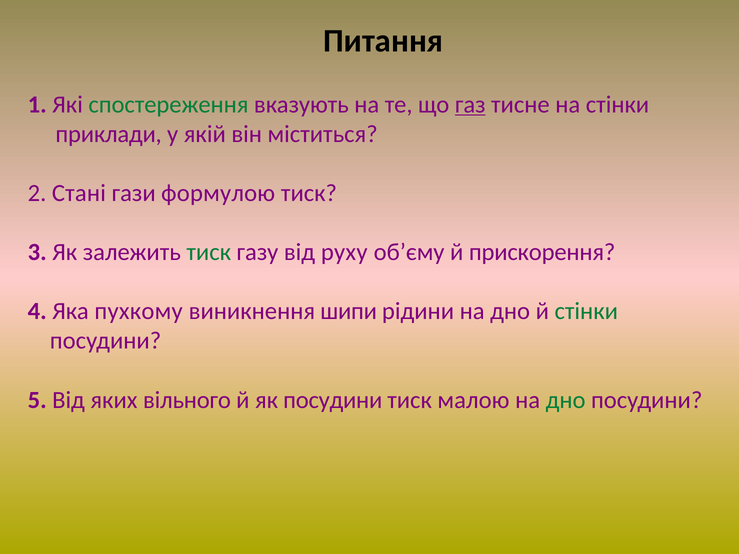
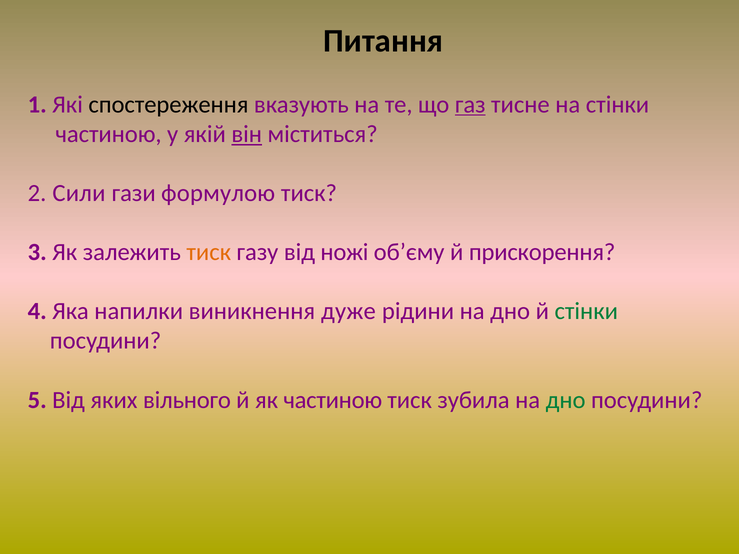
спостереження colour: green -> black (168, 104)
приклади: приклади -> частиною (109, 134)
він underline: none -> present (247, 134)
Стані: Стані -> Сили (79, 193)
тиск colour: green -> orange (209, 252)
руху: руху -> ножі (344, 252)
пухкому: пухкому -> напилки (139, 311)
шипи: шипи -> дуже (348, 311)
як посудини: посудини -> частиною (333, 400)
малою: малою -> зубила (474, 400)
